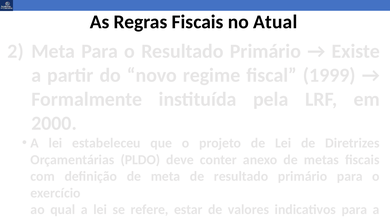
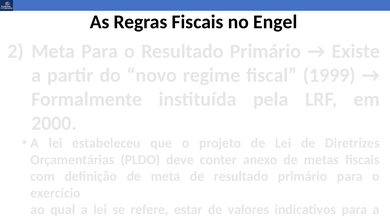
Atual: Atual -> Engel (275, 22)
